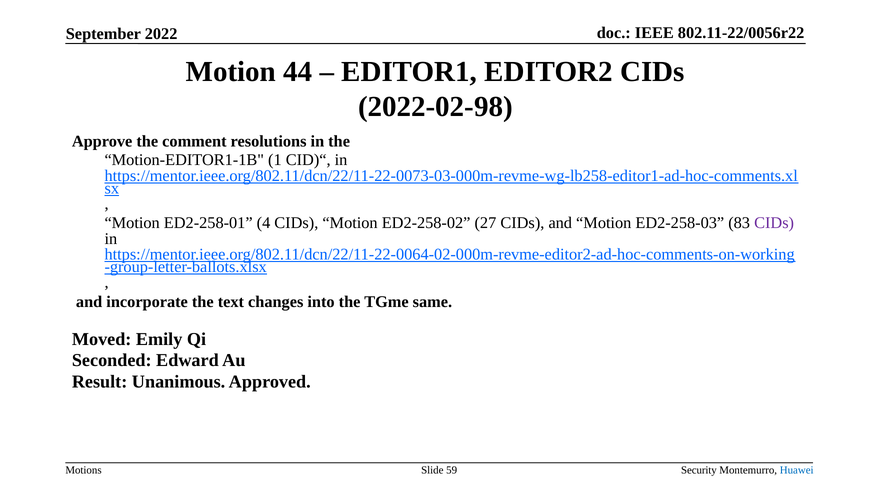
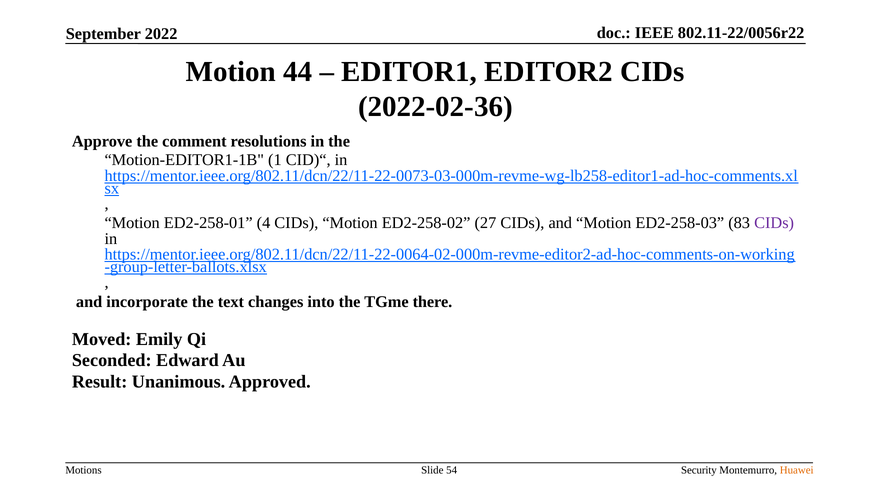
2022-02-98: 2022-02-98 -> 2022-02-36 (435, 107)
same: same -> there (432, 302)
59: 59 -> 54 (452, 470)
Huawei colour: blue -> orange (797, 470)
